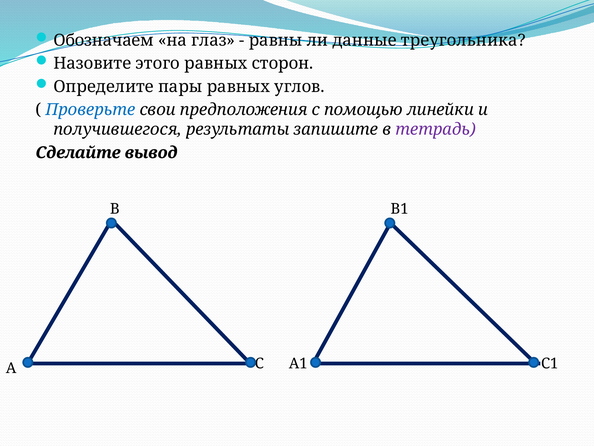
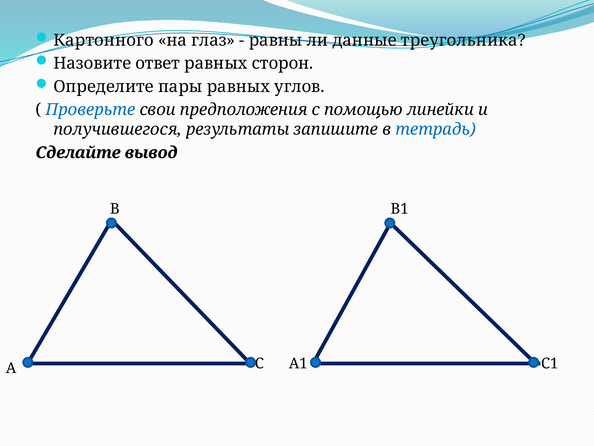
Обозначаем: Обозначаем -> Картонного (103, 40)
этого: этого -> ответ (158, 63)
тетрадь colour: purple -> blue (436, 129)
